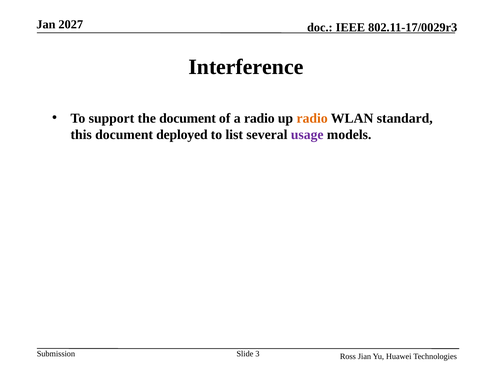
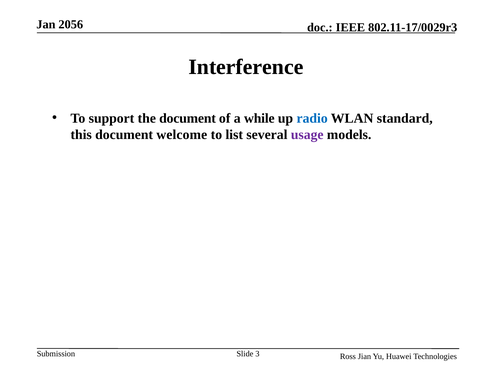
2027: 2027 -> 2056 (71, 25)
a radio: radio -> while (259, 118)
radio colour: orange -> blue (312, 118)
deployed: deployed -> welcome (182, 135)
